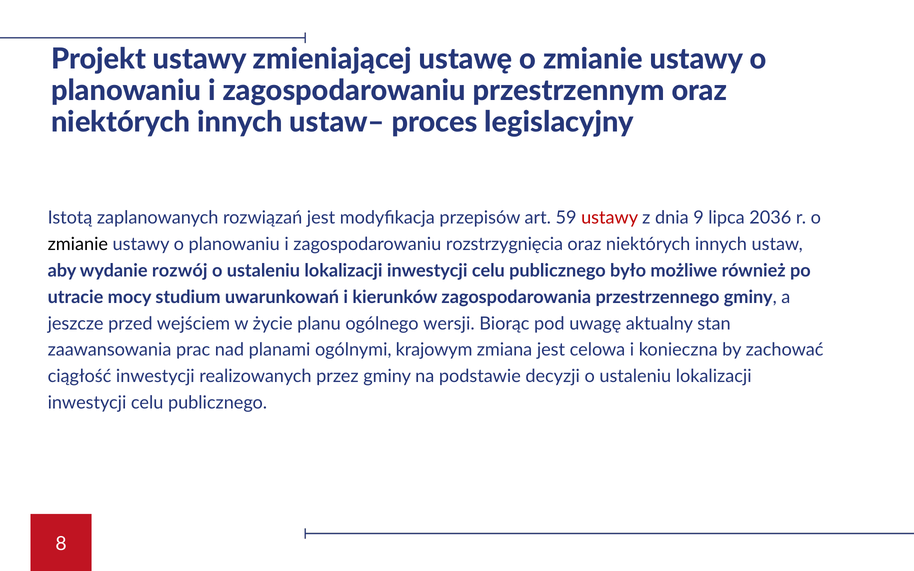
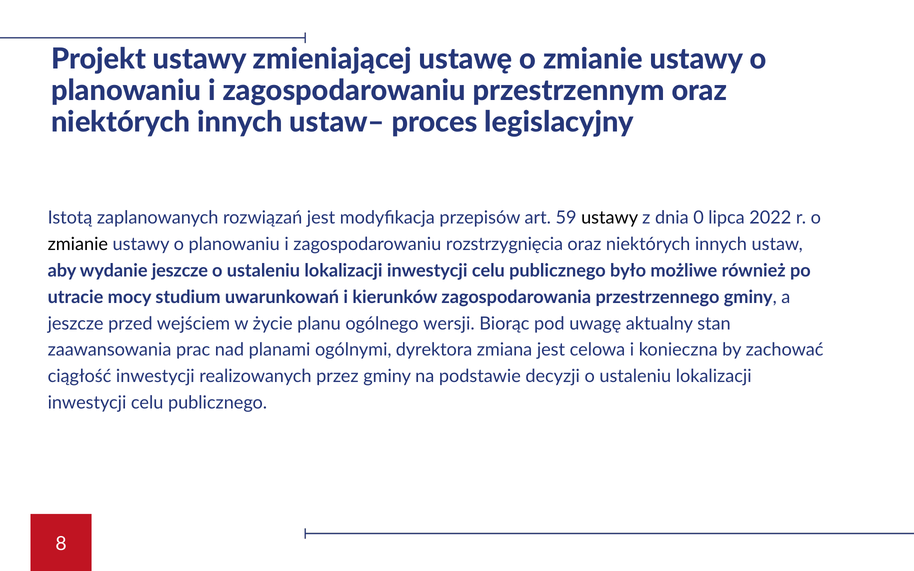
ustawy colour: red -> black (610, 218)
9: 9 -> 0 (699, 218)
2036: 2036 -> 2022 (770, 218)
wydanie rozwój: rozwój -> jeszcze (180, 271)
krajowym: krajowym -> dyrektora (434, 350)
